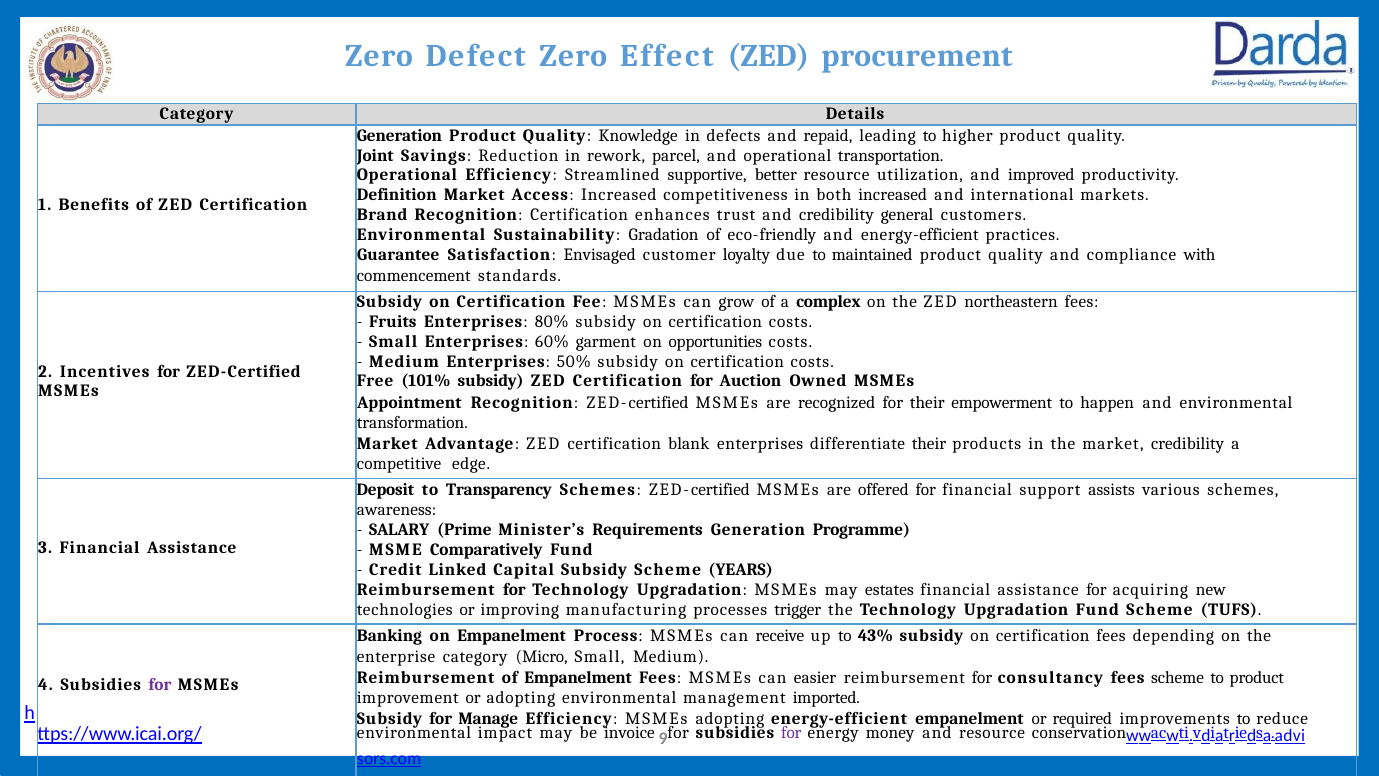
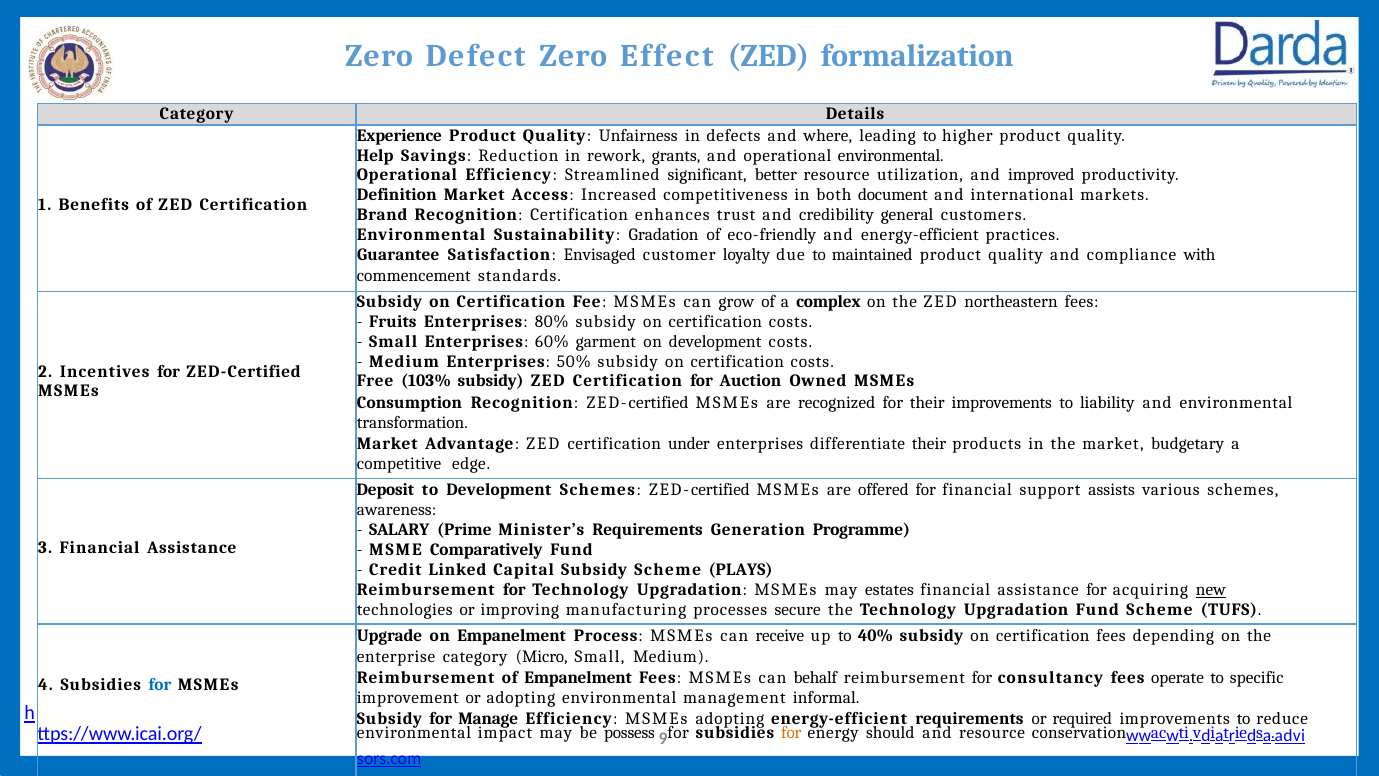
procurement: procurement -> formalization (917, 56)
Generation: Generation -> Experience (399, 135)
Knowledge: Knowledge -> Unfairness (638, 135)
repaid: repaid -> where (828, 135)
Joint: Joint -> Help (375, 155)
parcel: parcel -> grants (676, 155)
operational transportation: transportation -> environmental (891, 155)
supportive: supportive -> significant (707, 175)
both increased: increased -> document (893, 195)
on opportunities: opportunities -> development (715, 341)
101%: 101% -> 103% (426, 381)
Appointment: Appointment -> Consumption (409, 402)
their empowerment: empowerment -> improvements (1002, 402)
happen: happen -> liability (1107, 402)
blank: blank -> under (689, 443)
market credibility: credibility -> budgetary (1188, 443)
to Transparency: Transparency -> Development (499, 489)
YEARS: YEARS -> PLAYS (741, 570)
new underline: none -> present (1211, 589)
trigger: trigger -> secure (798, 609)
Banking: Banking -> Upgrade (389, 636)
43%: 43% -> 40% (876, 636)
easier: easier -> behalf (815, 677)
fees scheme: scheme -> operate (1178, 677)
to product: product -> specific (1257, 677)
for colour: purple -> blue (160, 685)
imported: imported -> informal (826, 698)
energy-efficient empanelment: empanelment -> requirements (969, 718)
invoice: invoice -> possess (629, 733)
for colour: purple -> orange (791, 733)
money: money -> should (890, 733)
